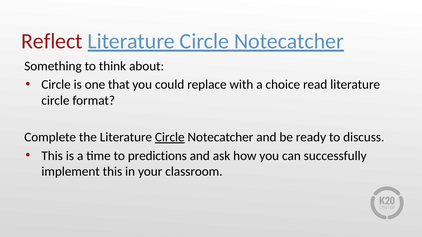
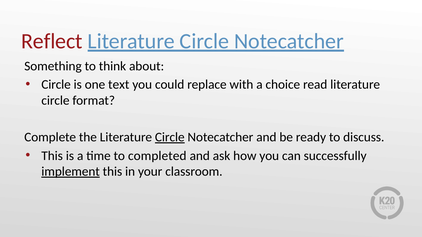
that: that -> text (119, 85)
predictions: predictions -> completed (157, 156)
implement underline: none -> present (71, 172)
